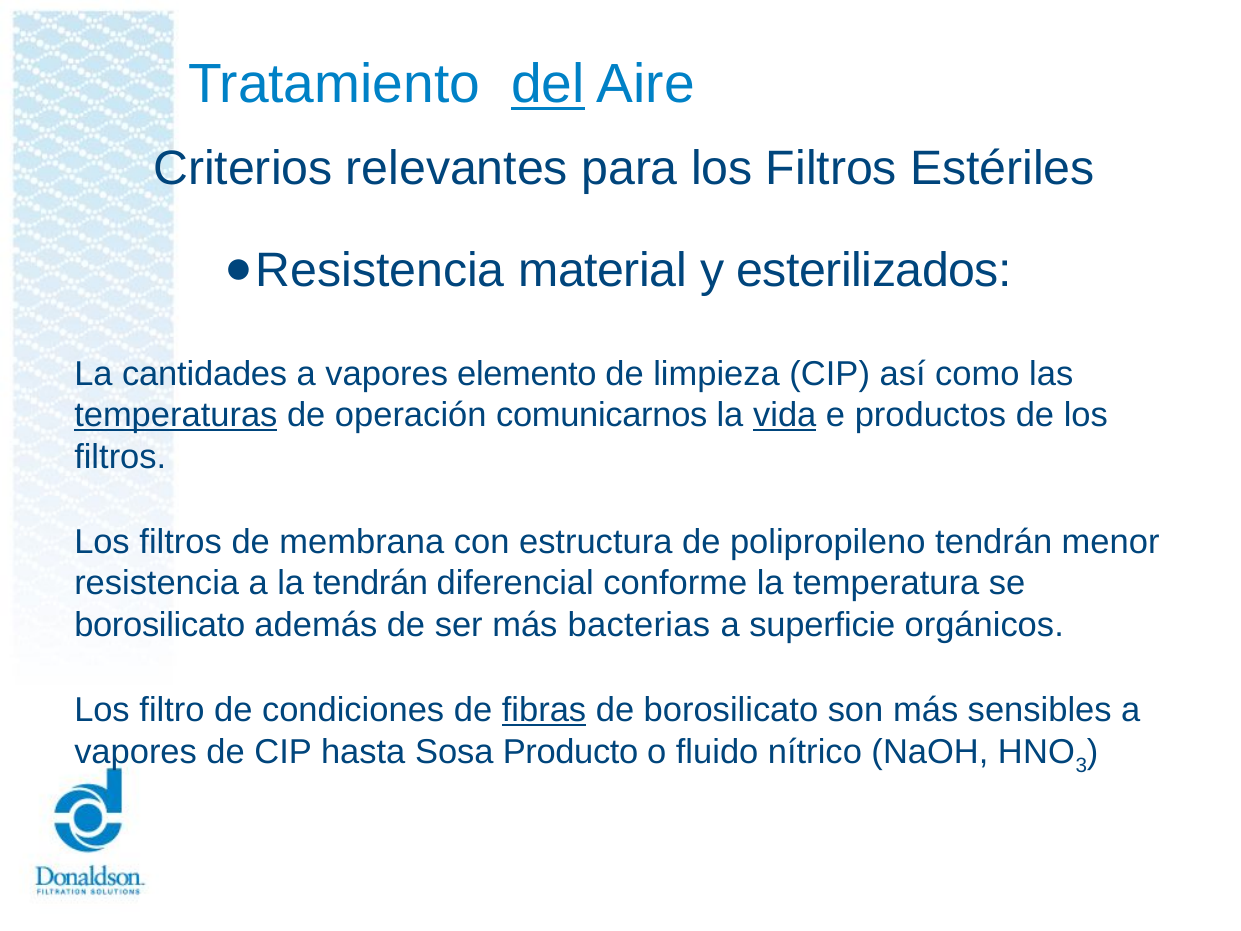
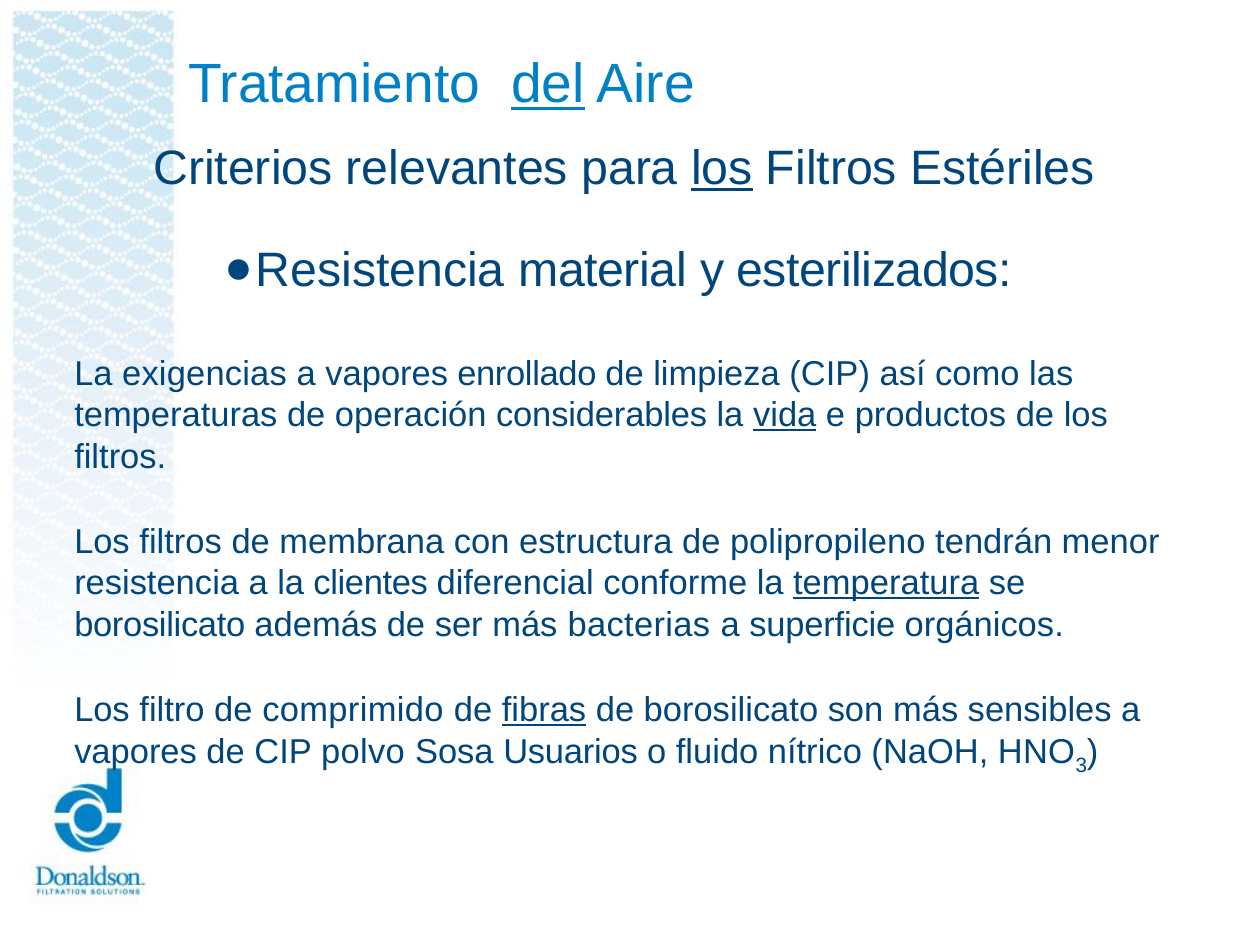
los underline: none -> present (722, 169)
cantidades: cantidades -> exigencias (205, 374)
elemento: elemento -> enrollado (527, 374)
temperaturas underline: present -> none (176, 415)
comunicarnos: comunicarnos -> considerables (602, 415)
la tendrán: tendrán -> clientes (371, 583)
temperatura underline: none -> present (886, 583)
condiciones: condiciones -> comprimido (353, 710)
hasta: hasta -> polvo (363, 752)
Producto: Producto -> Usuarios (571, 752)
